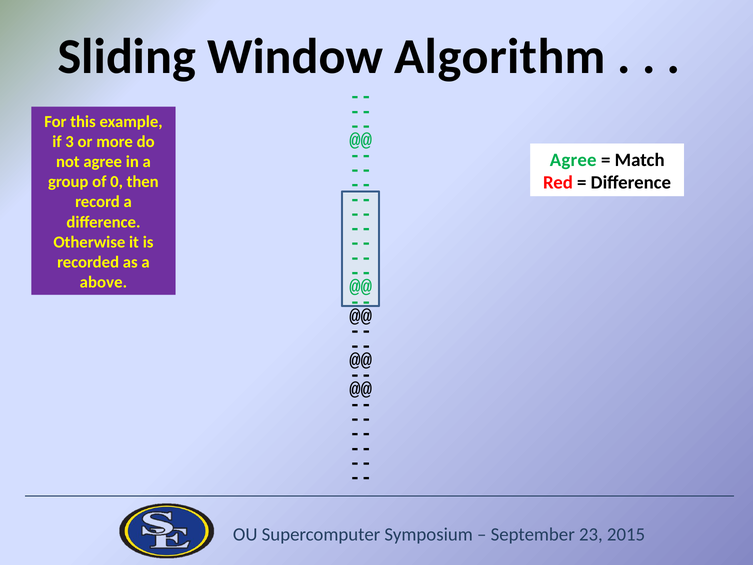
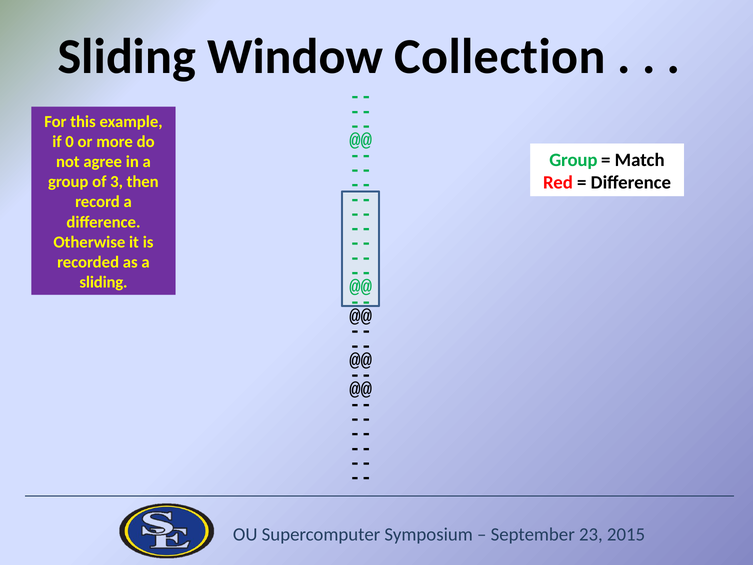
Algorithm: Algorithm -> Collection (500, 57)
3: 3 -> 0 (70, 142)
Agree: Agree -> Group (573, 160)
0: 0 -> 3 (117, 182)
above: above -> sliding (104, 282)
